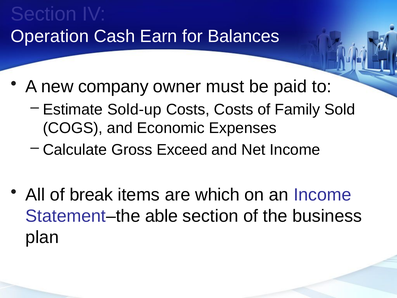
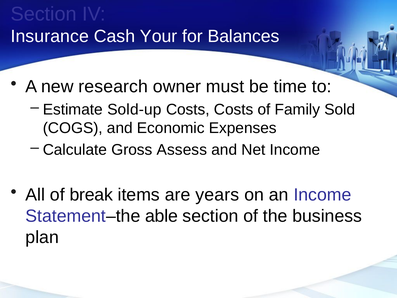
Operation: Operation -> Insurance (50, 36)
Earn: Earn -> Your (159, 36)
company: company -> research (113, 87)
paid: paid -> time (290, 87)
Exceed: Exceed -> Assess (182, 150)
which: which -> years (217, 195)
